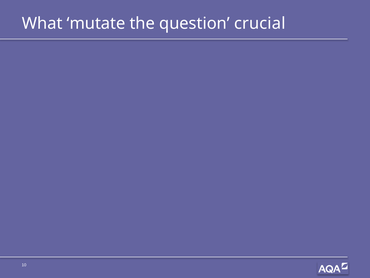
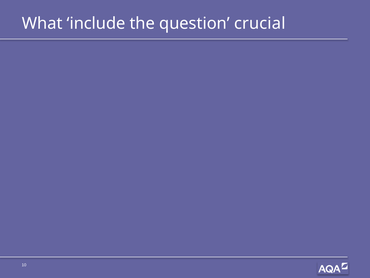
mutate: mutate -> include (96, 24)
